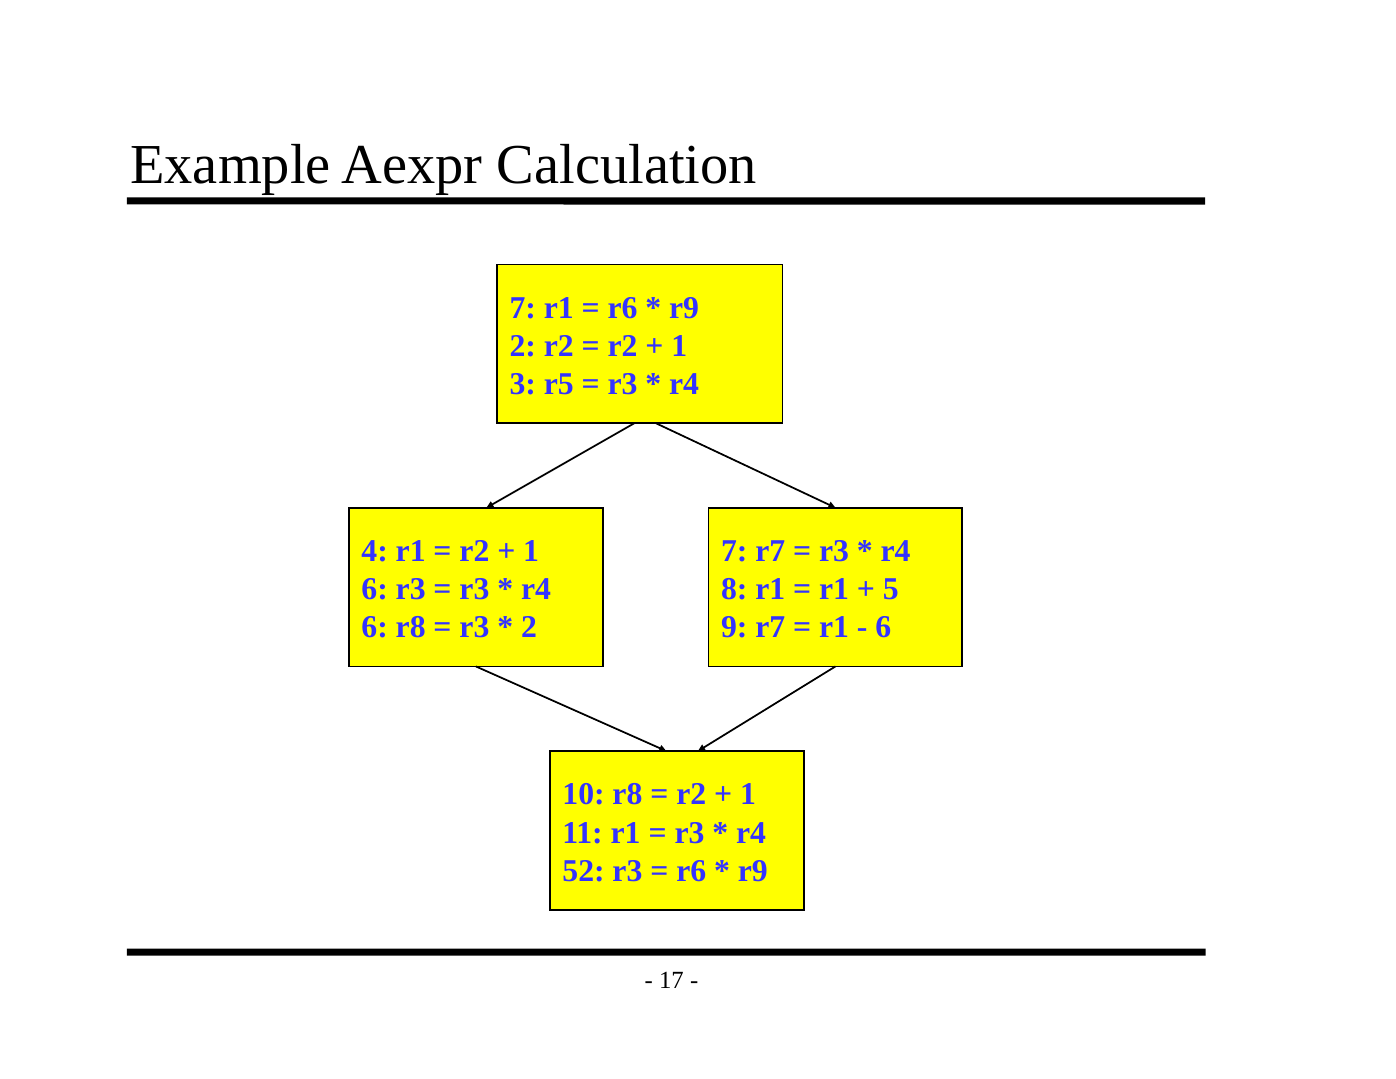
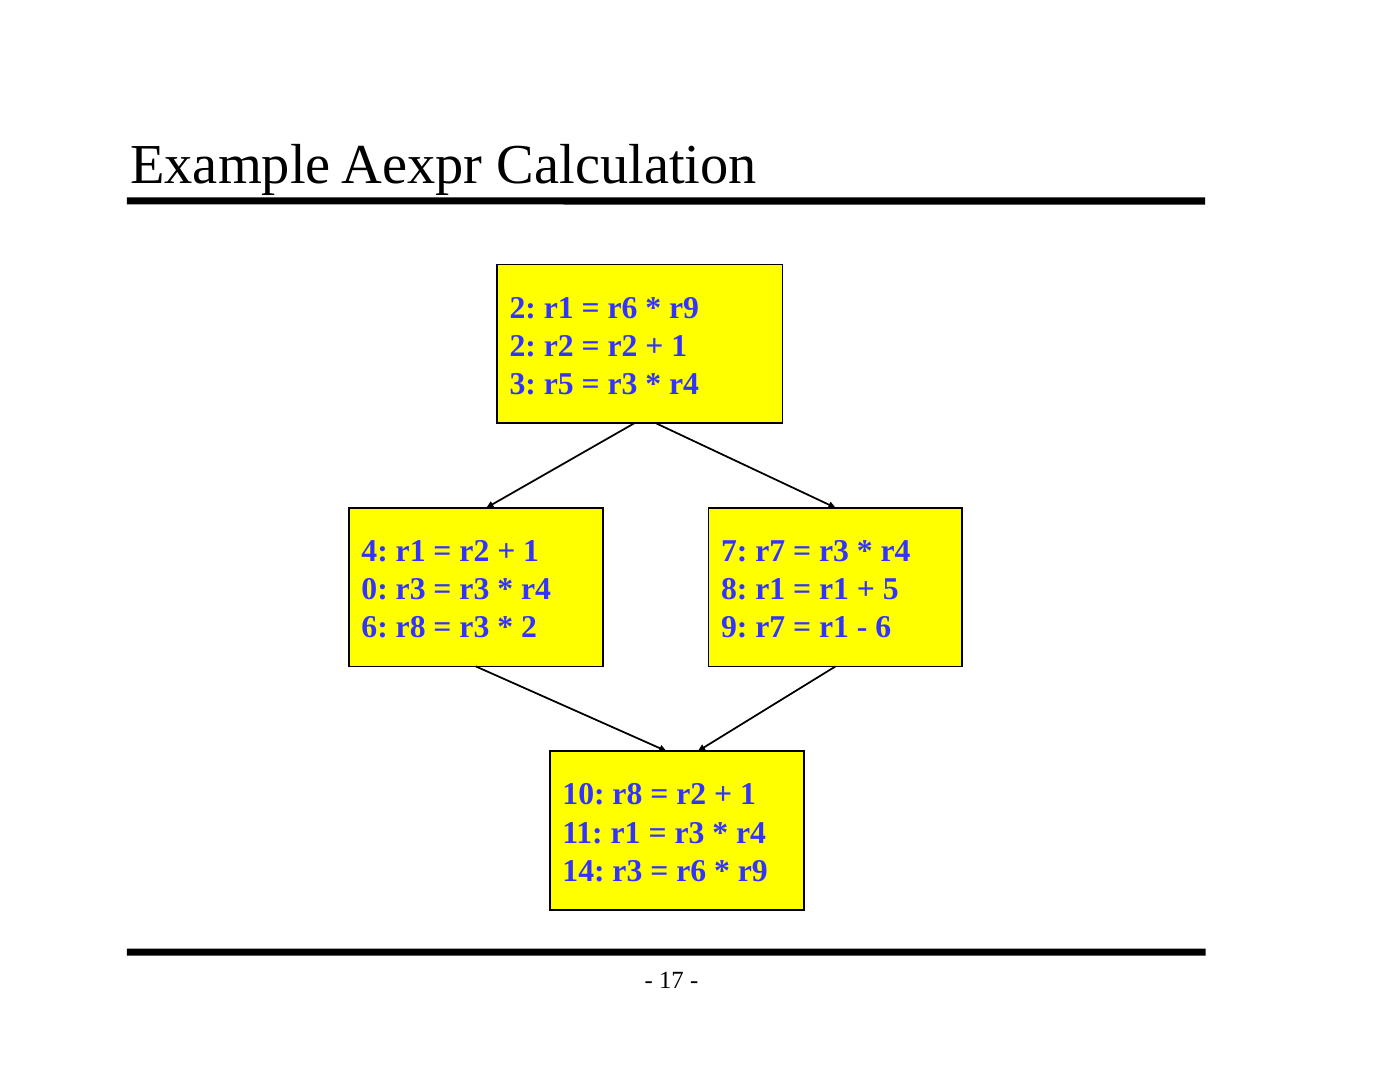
7: 7 -> 2 (523, 308)
6: 6 -> 0 (375, 589)
52: 52 -> 14 (584, 870)
